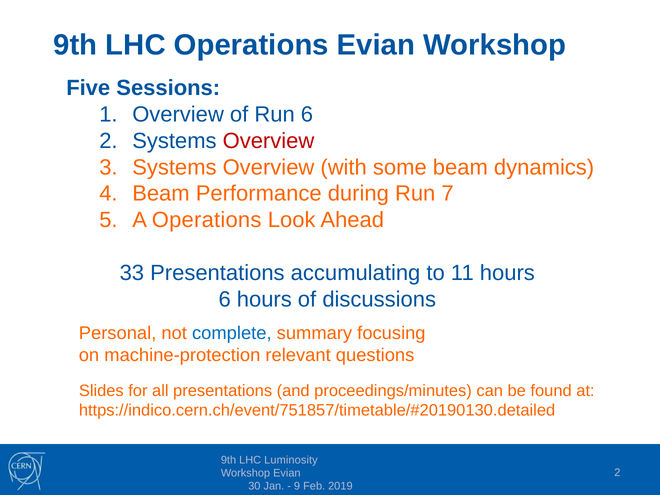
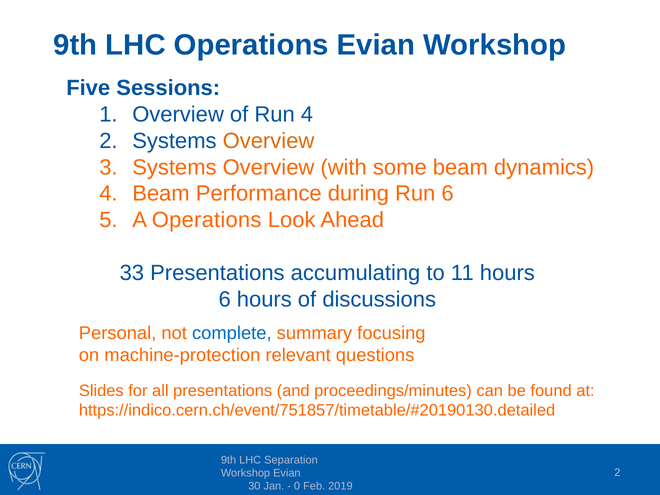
Run 6: 6 -> 4 (307, 114)
Overview colour: red -> orange (269, 141)
Run 7: 7 -> 6 (448, 194)
Luminosity: Luminosity -> Separation (291, 460)
9: 9 -> 0 (297, 486)
